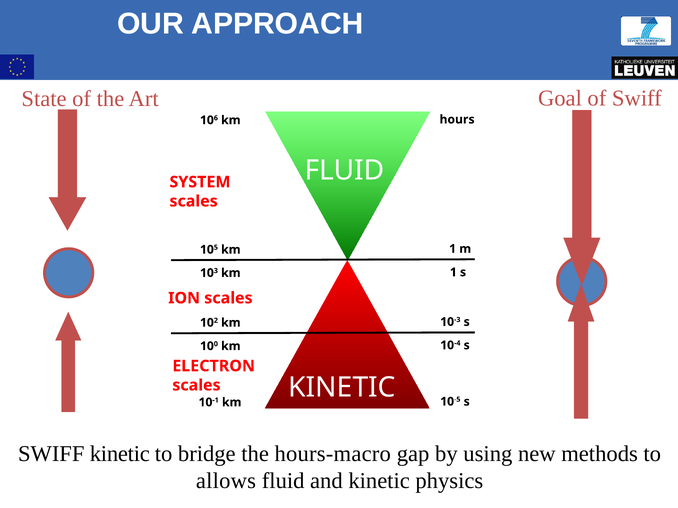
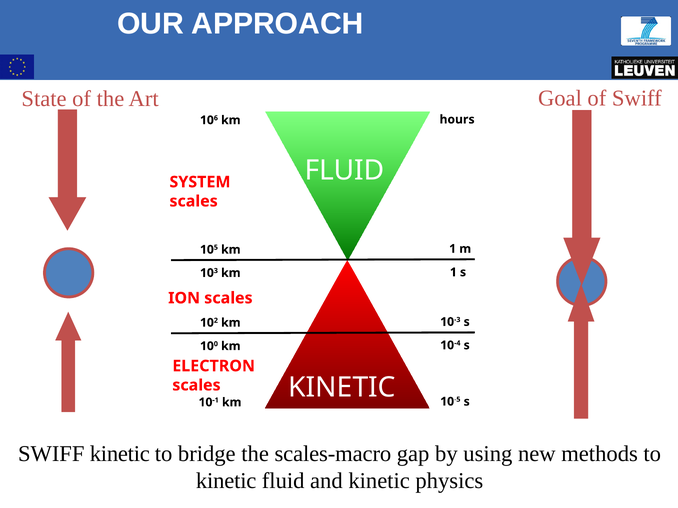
hours-macro: hours-macro -> scales-macro (333, 454)
allows: allows -> kinetic (226, 481)
